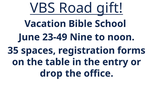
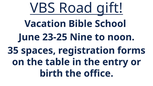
23-49: 23-49 -> 23-25 (55, 37)
drop: drop -> birth (51, 74)
